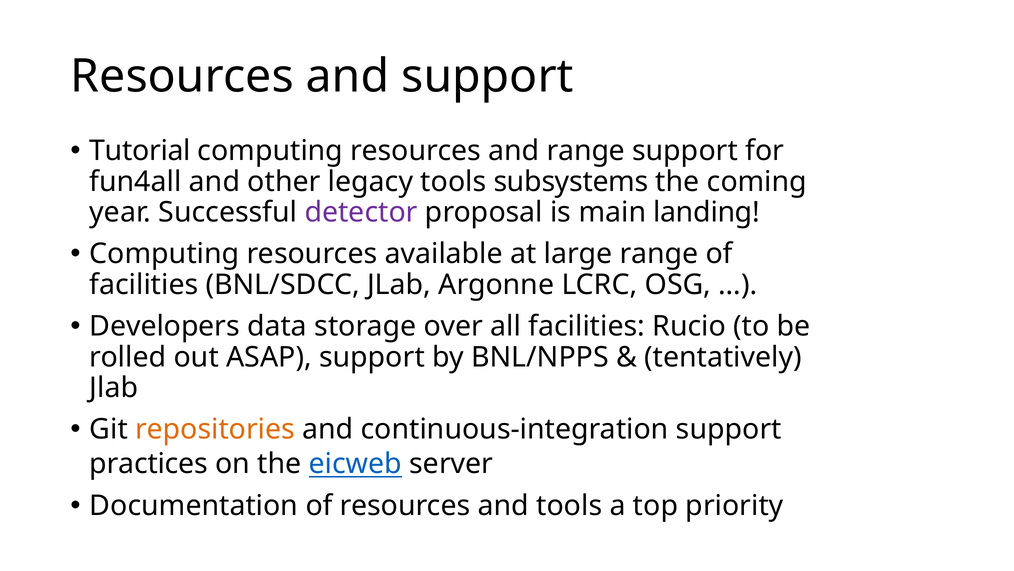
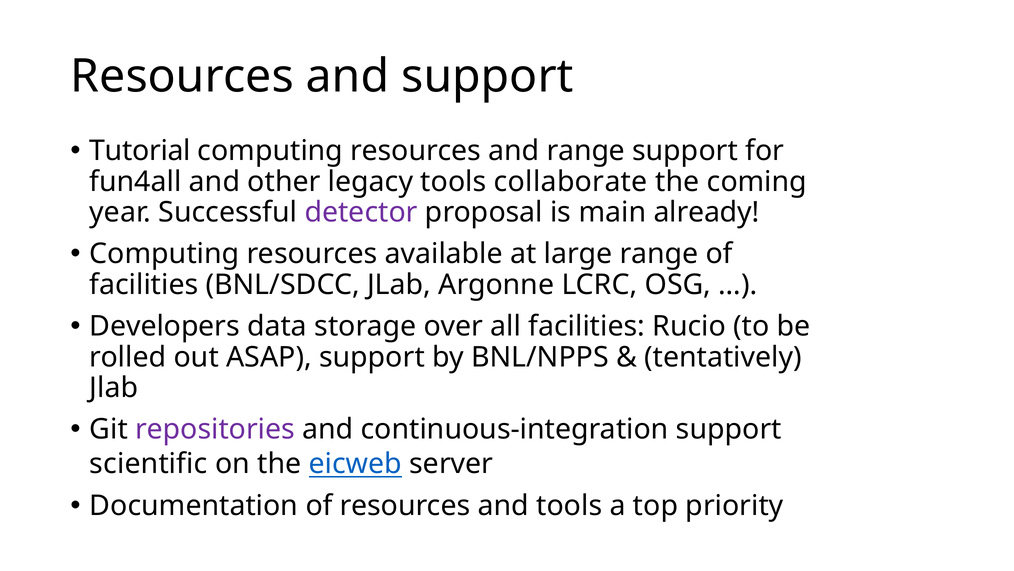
subsystems: subsystems -> collaborate (571, 181)
landing: landing -> already (706, 212)
repositories colour: orange -> purple (215, 429)
practices: practices -> scientific (149, 463)
